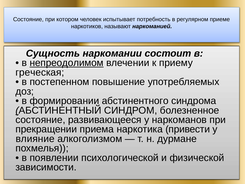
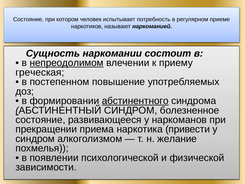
абстинентного underline: none -> present (135, 101)
влияние: влияние -> синдром (35, 139)
дурмане: дурмане -> желание (177, 139)
